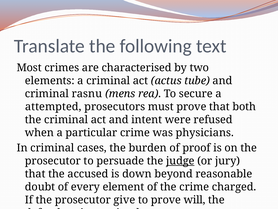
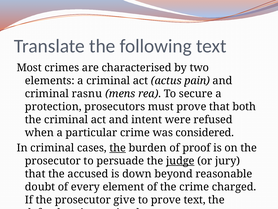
tube: tube -> pain (197, 80)
attempted: attempted -> protection (53, 106)
physicians: physicians -> considered (205, 132)
the underline: none -> present (118, 148)
prove will: will -> text (195, 199)
